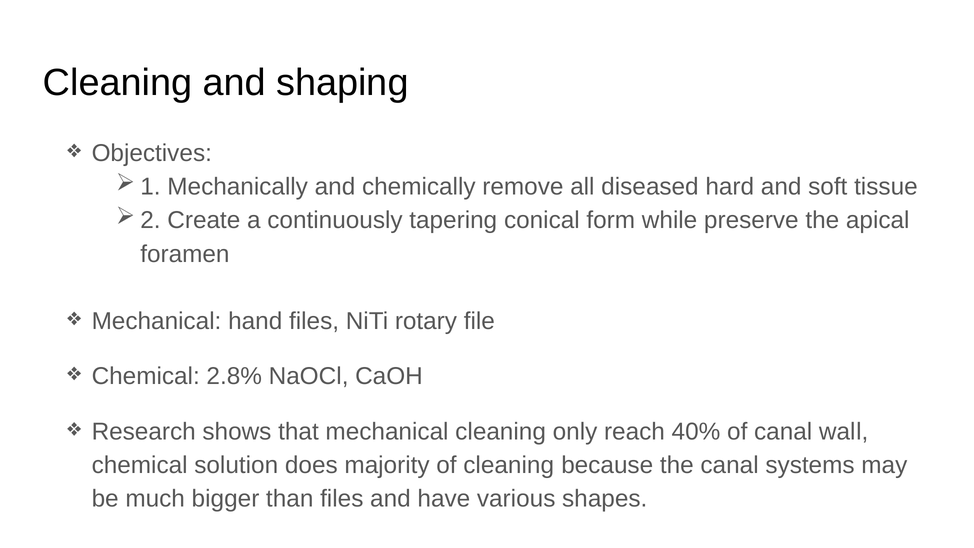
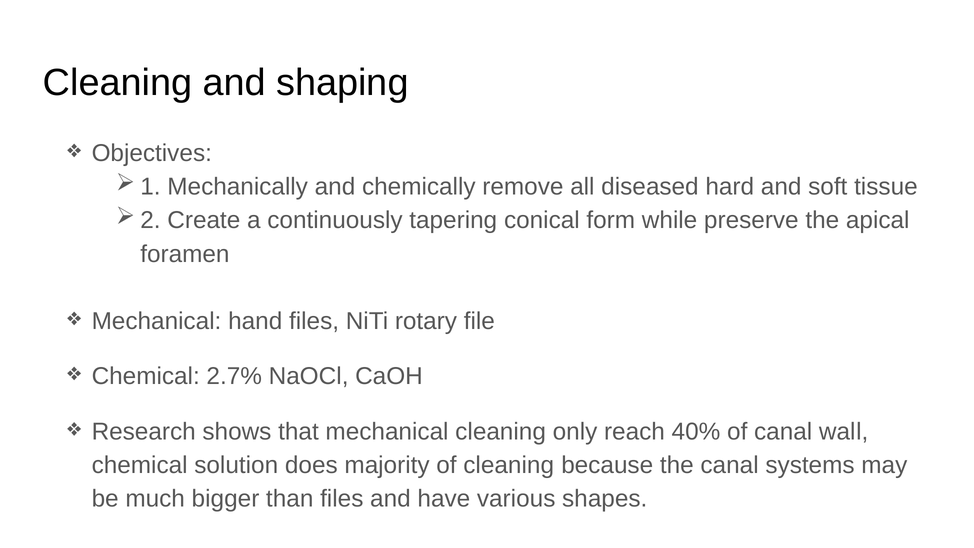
2.8%: 2.8% -> 2.7% (234, 376)
